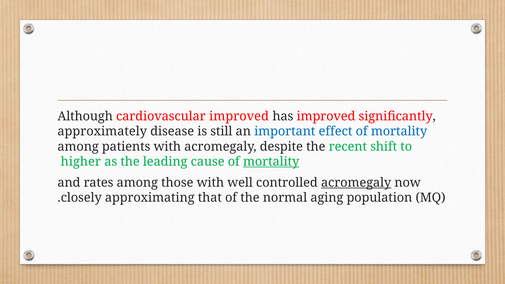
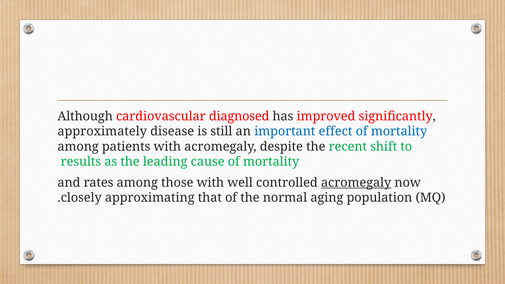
cardiovascular improved: improved -> diagnosed (239, 116)
higher: higher -> results (81, 162)
mortality underline: present -> none (271, 162)
